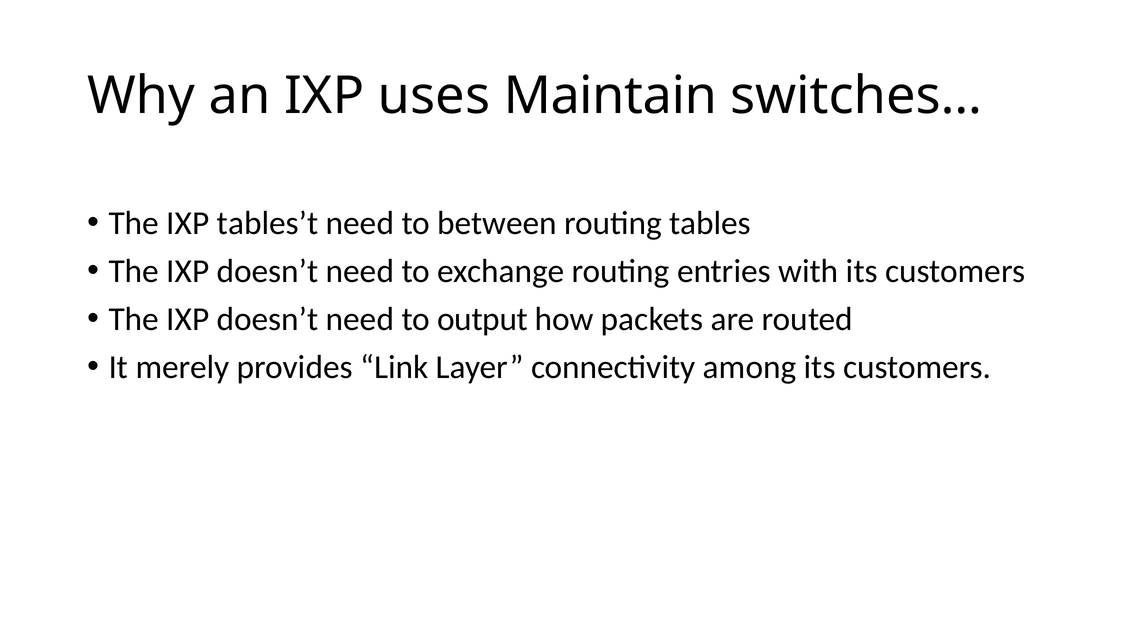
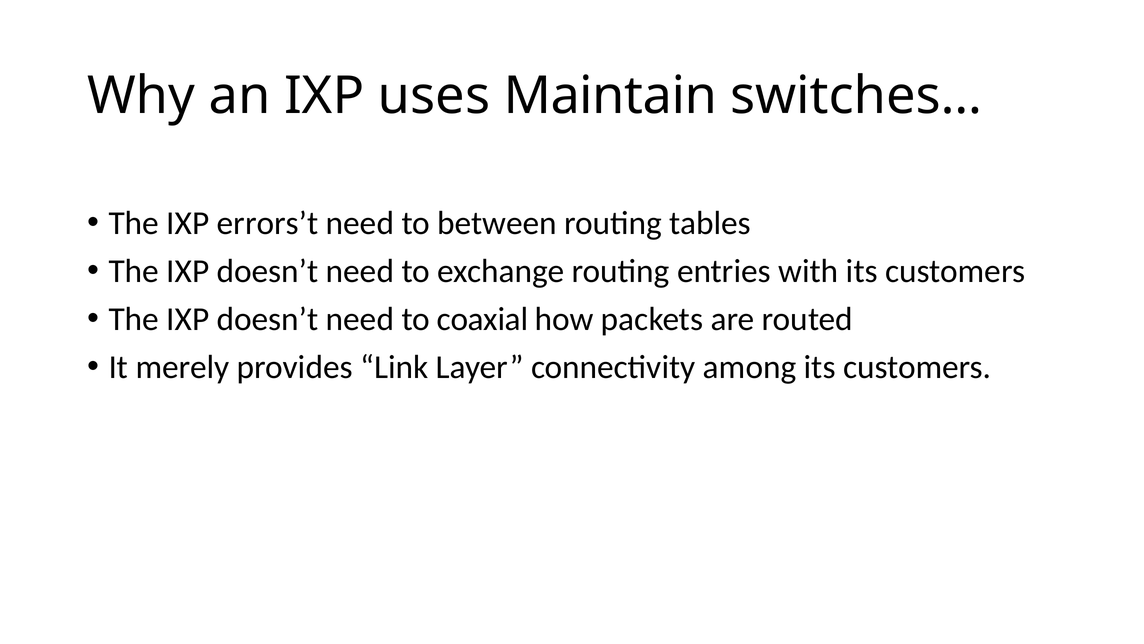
tables’t: tables’t -> errors’t (268, 223)
output: output -> coaxial (483, 319)
